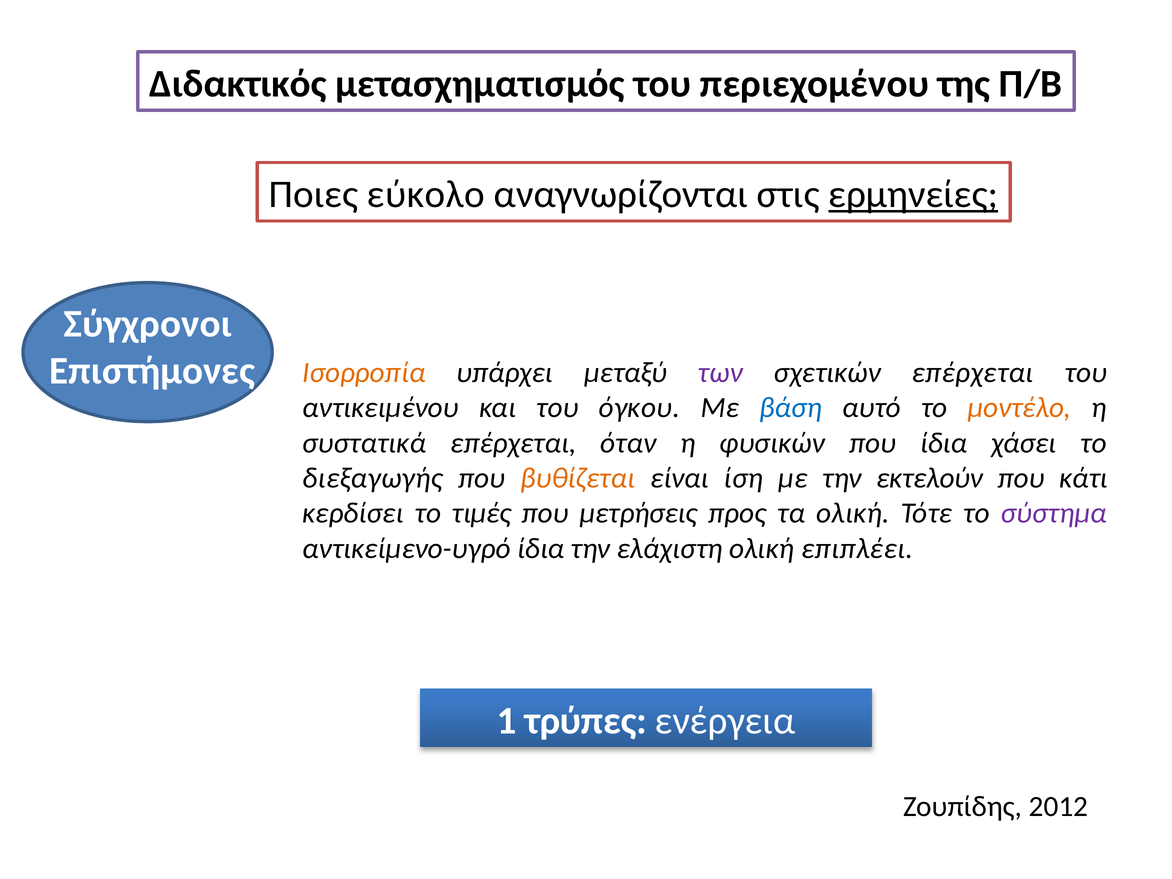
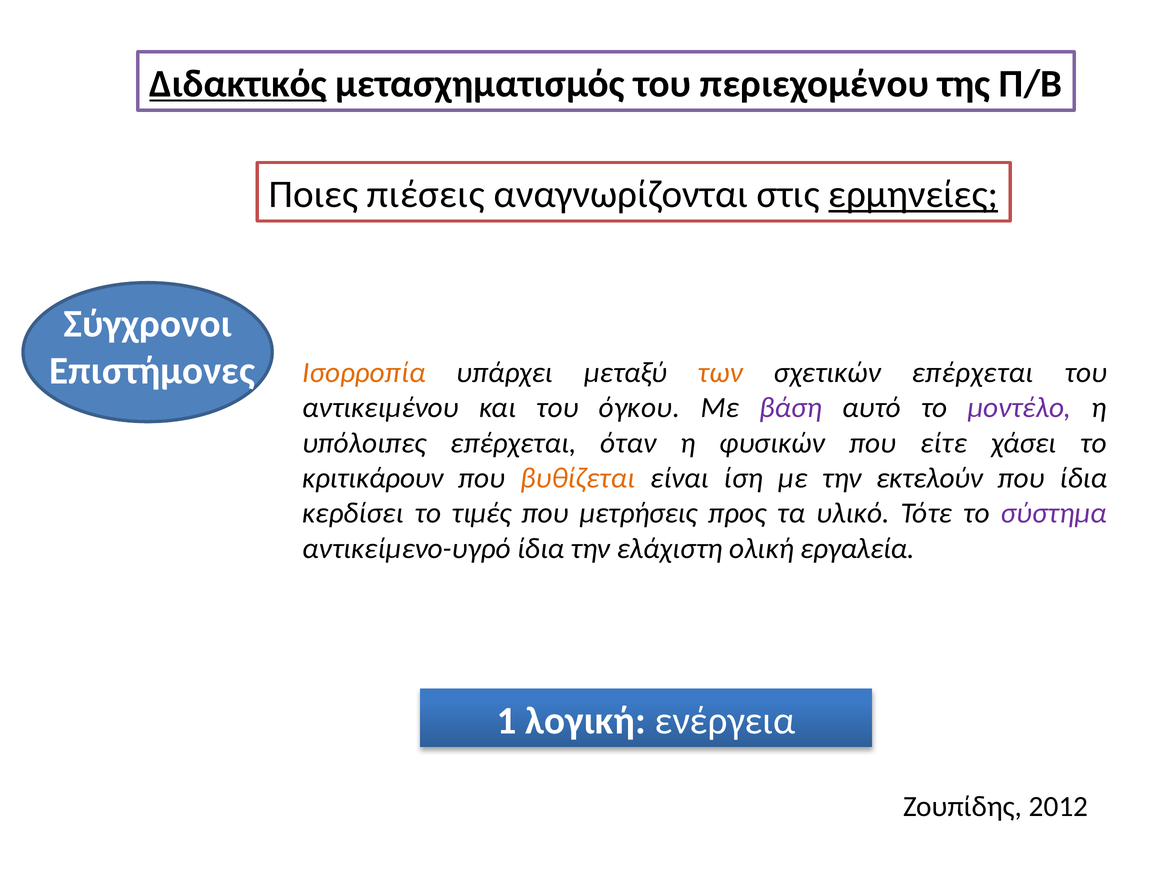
Διδακτικός underline: none -> present (238, 84)
εύκολο: εύκολο -> πιέσεις (426, 195)
των colour: purple -> orange (720, 373)
βάση colour: blue -> purple (791, 408)
μοντέλο colour: orange -> purple (1019, 408)
συστατικά: συστατικά -> υπόλοιπες (364, 443)
που ίδια: ίδια -> είτε (943, 443)
διεξαγωγής: διεξαγωγής -> κριτικάρουν (373, 478)
που κάτι: κάτι -> ίδια (1083, 478)
τα ολική: ολική -> υλικό (853, 513)
επιπλέει: επιπλέει -> εργαλεία (857, 548)
τρύπες: τρύπες -> λογική (585, 721)
